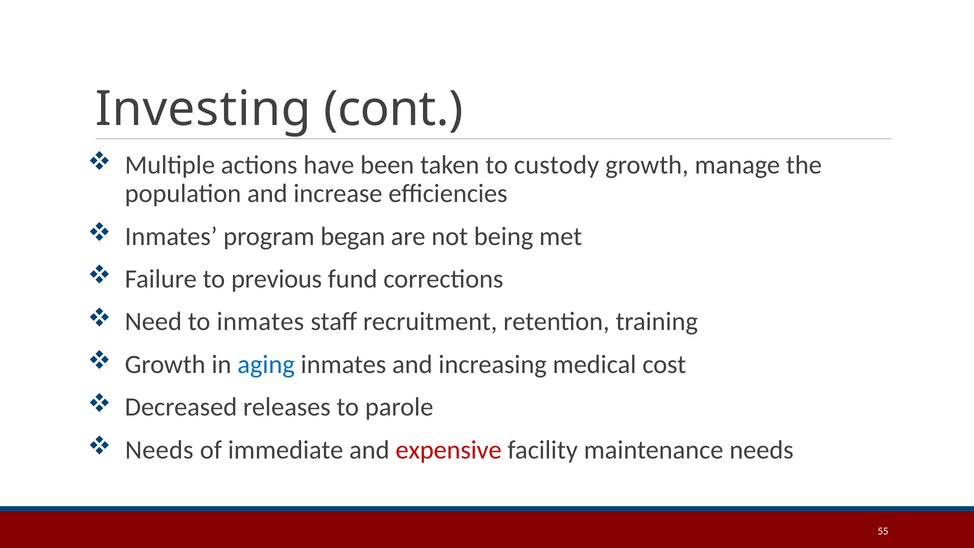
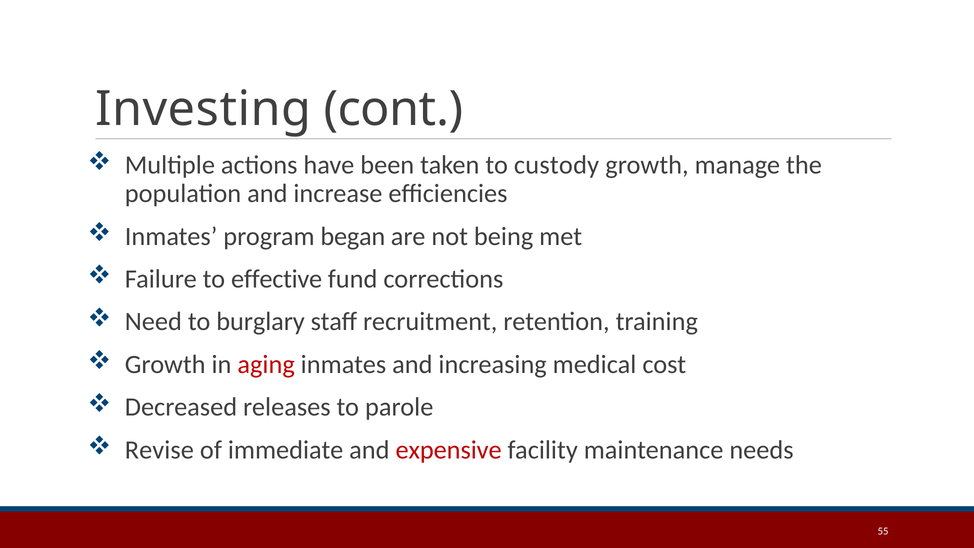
previous: previous -> effective (277, 279)
to inmates: inmates -> burglary (261, 322)
aging colour: blue -> red (266, 364)
Needs: Needs -> Revise (159, 450)
